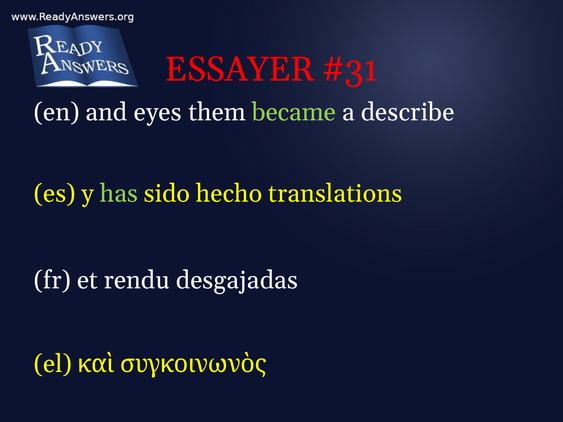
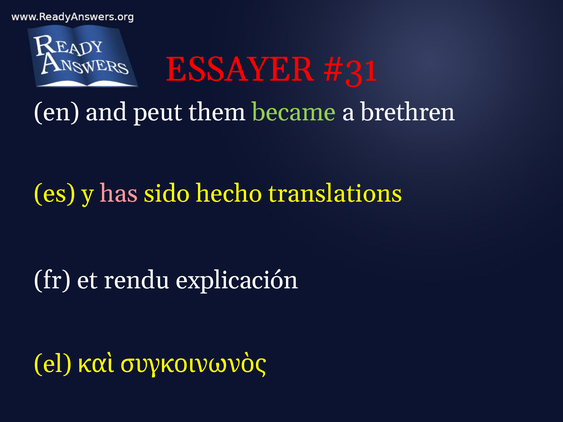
eyes: eyes -> peut (158, 112)
describe: describe -> brethren (408, 112)
has colour: light green -> pink (119, 194)
desgajadas: desgajadas -> explicación (237, 281)
